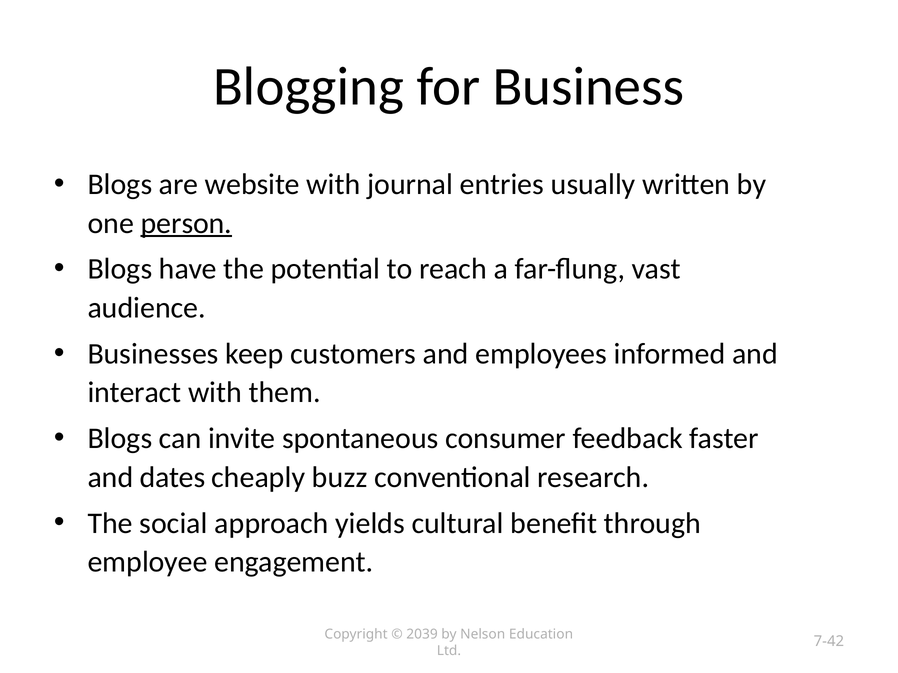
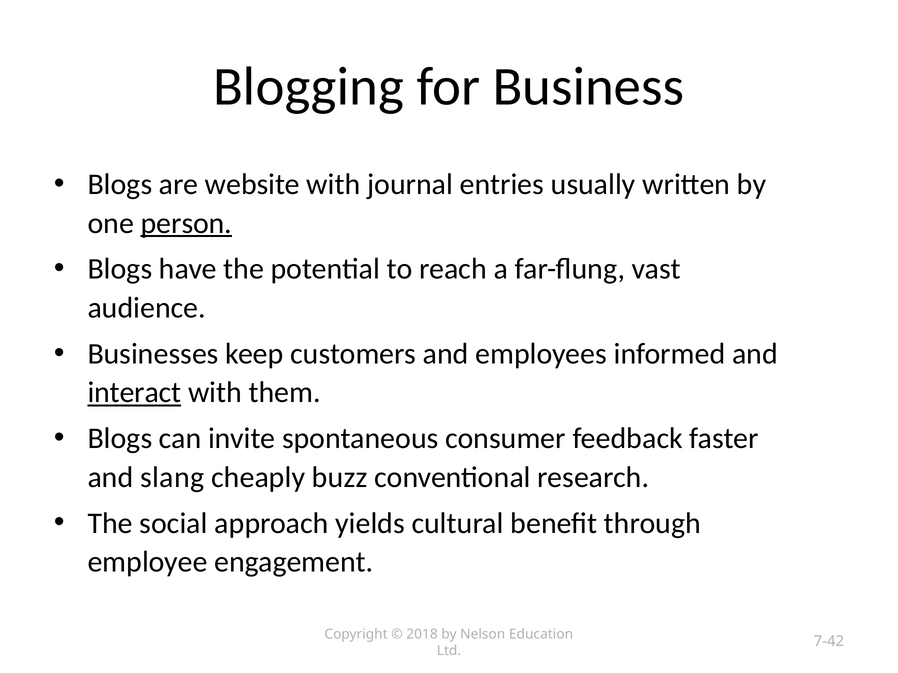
interact underline: none -> present (134, 393)
dates: dates -> slang (172, 478)
2039: 2039 -> 2018 (422, 635)
